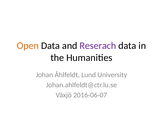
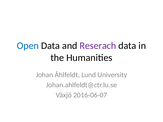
Open colour: orange -> blue (28, 46)
